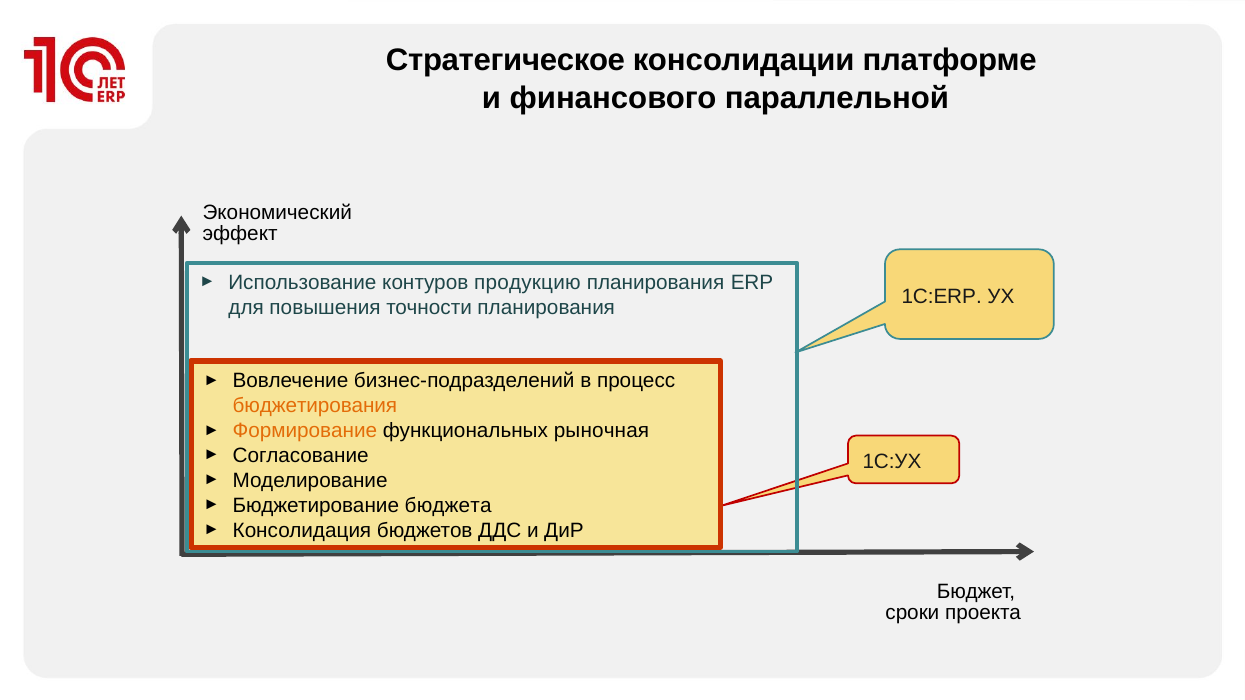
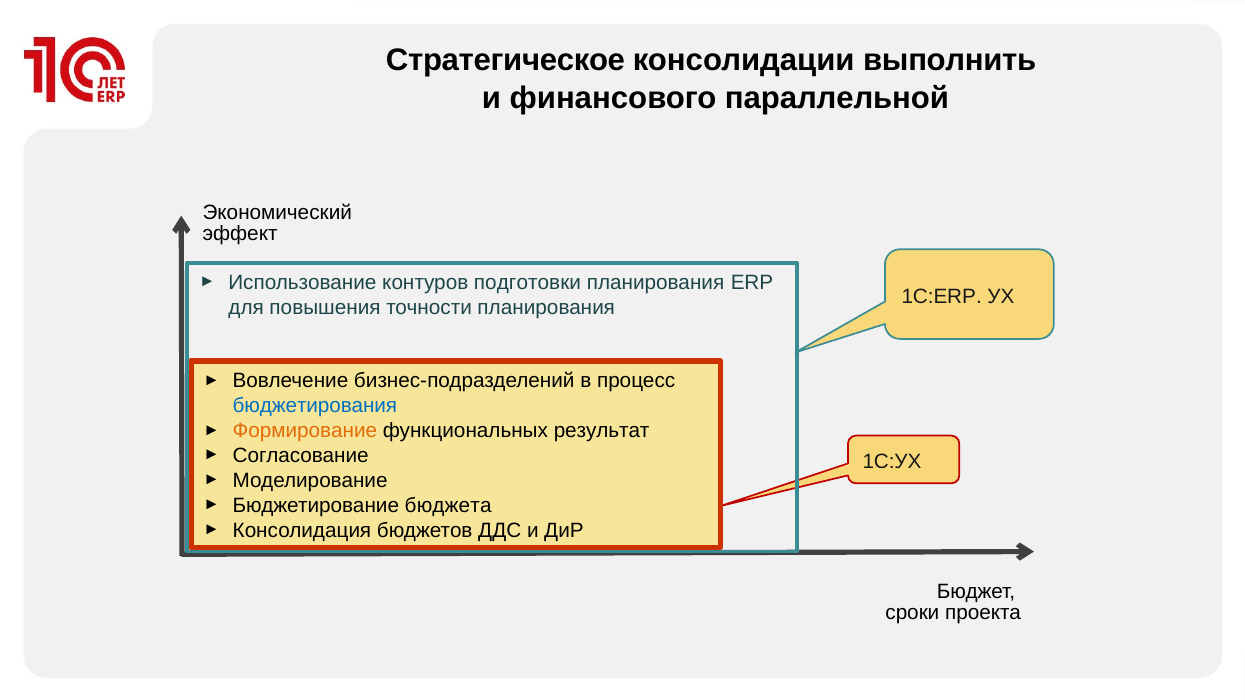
платформе: платформе -> выполнить (950, 61)
продукцию: продукцию -> подготовки (527, 283)
бюджетирования colour: orange -> blue (315, 406)
рыночная: рыночная -> результат (602, 431)
